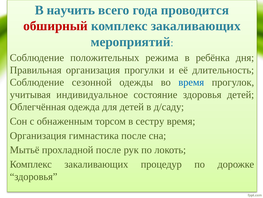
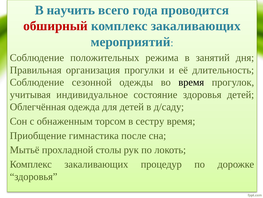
ребёнка: ребёнка -> занятий (213, 58)
время colour: blue -> black (191, 82)
Организация: Организация -> Приобщение (38, 135)
прохладной после: после -> столы (109, 149)
